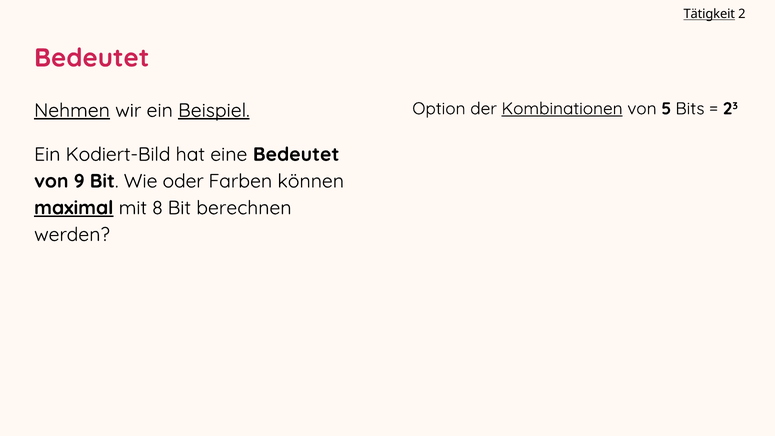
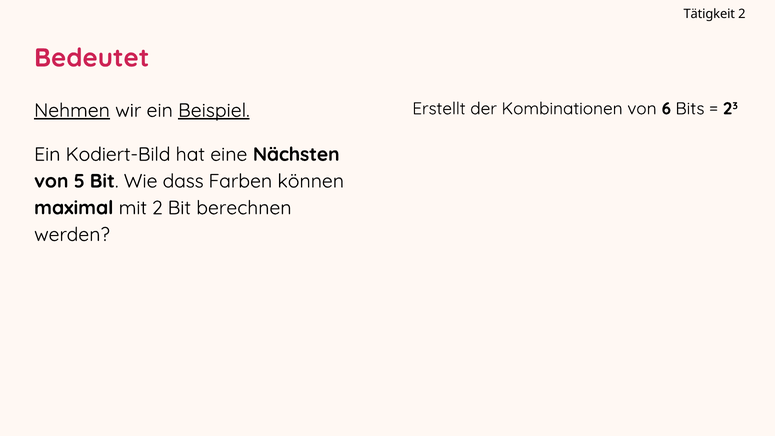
Tätigkeit underline: present -> none (709, 14)
Option: Option -> Erstellt (439, 109)
Kombinationen underline: present -> none (562, 109)
5: 5 -> 6 (666, 109)
eine Bedeutet: Bedeutet -> Nächsten (296, 154)
9: 9 -> 5 (79, 181)
oder: oder -> dass (183, 181)
maximal underline: present -> none (74, 208)
mit 8: 8 -> 2 (157, 208)
